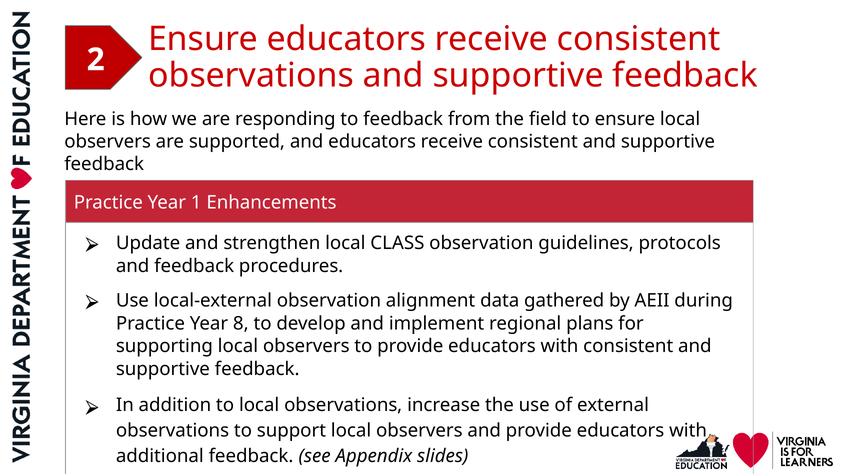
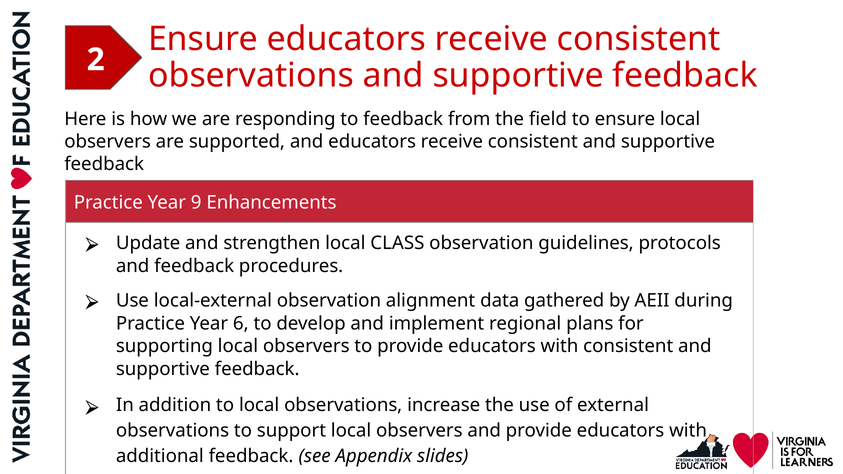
1: 1 -> 9 (196, 203)
8: 8 -> 6 (241, 324)
